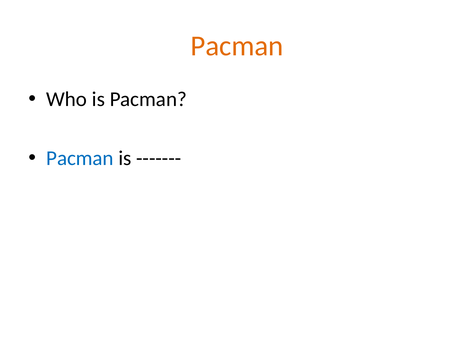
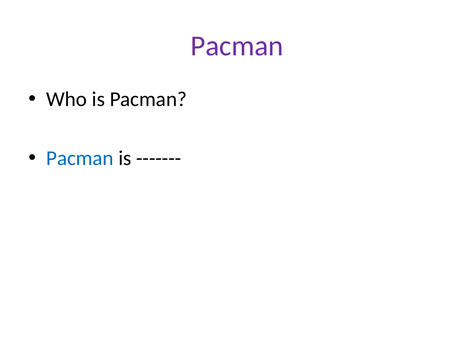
Pacman colour: orange -> purple (237, 46)
